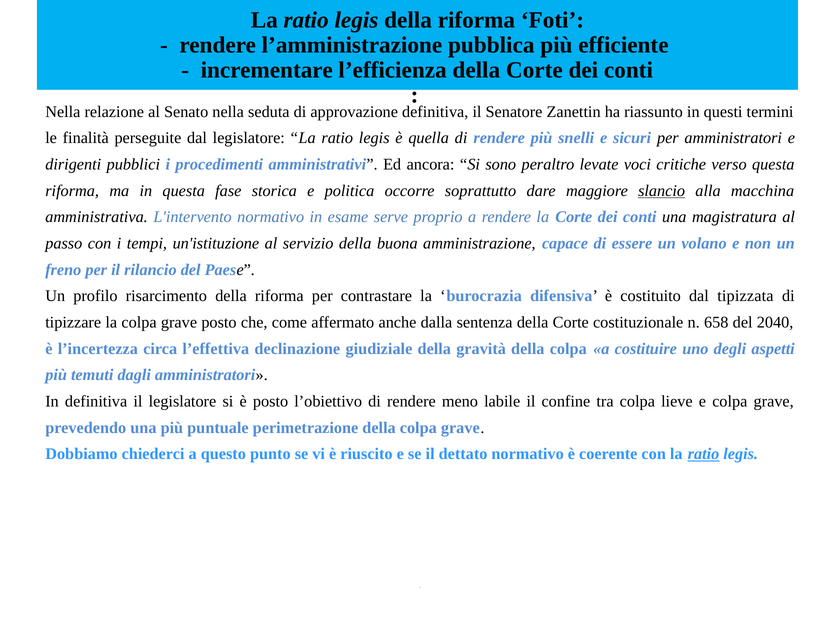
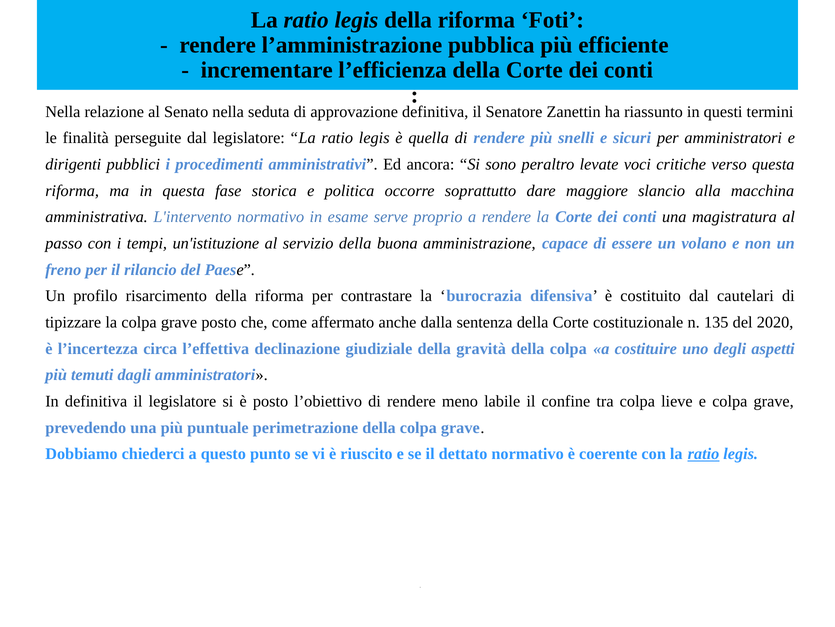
slancio underline: present -> none (662, 191)
tipizzata: tipizzata -> cautelari (745, 296)
658: 658 -> 135 (716, 322)
2040: 2040 -> 2020 (775, 322)
